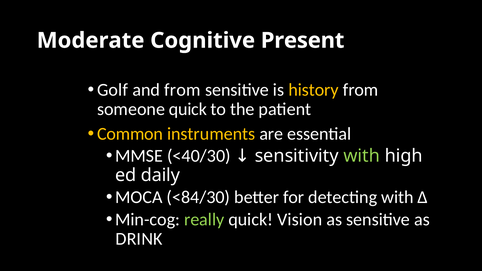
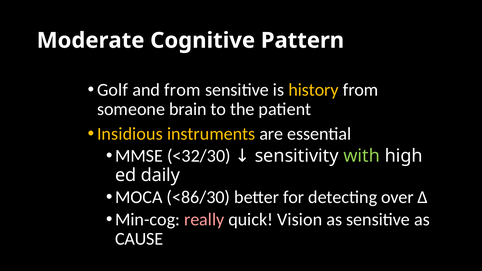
Present: Present -> Pattern (302, 40)
someone quick: quick -> brain (188, 109)
Common: Common -> Insidious (130, 134)
<40/30: <40/30 -> <32/30 (199, 156)
<84/30: <84/30 -> <86/30 (198, 197)
detecting with: with -> over (397, 197)
really colour: light green -> pink (204, 219)
DRINK: DRINK -> CAUSE (139, 239)
